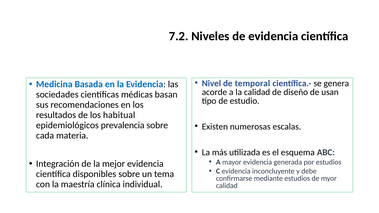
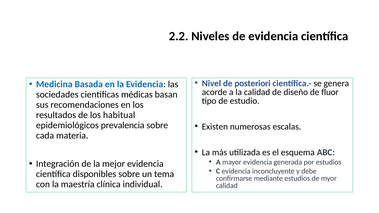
7.2: 7.2 -> 2.2 (179, 36)
temporal: temporal -> posteriori (253, 83)
usan: usan -> fluor (330, 92)
